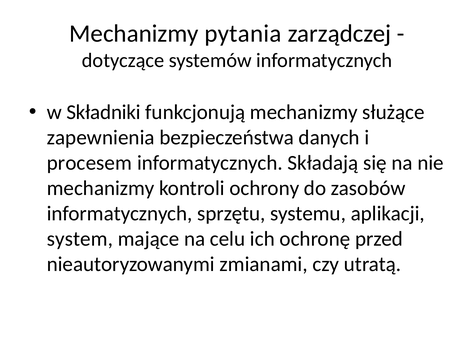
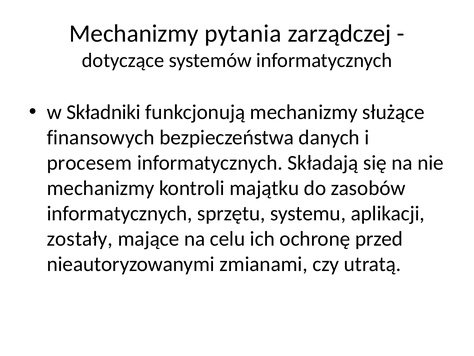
zapewnienia: zapewnienia -> finansowych (101, 137)
ochrony: ochrony -> majątku (264, 188)
system: system -> zostały (80, 239)
